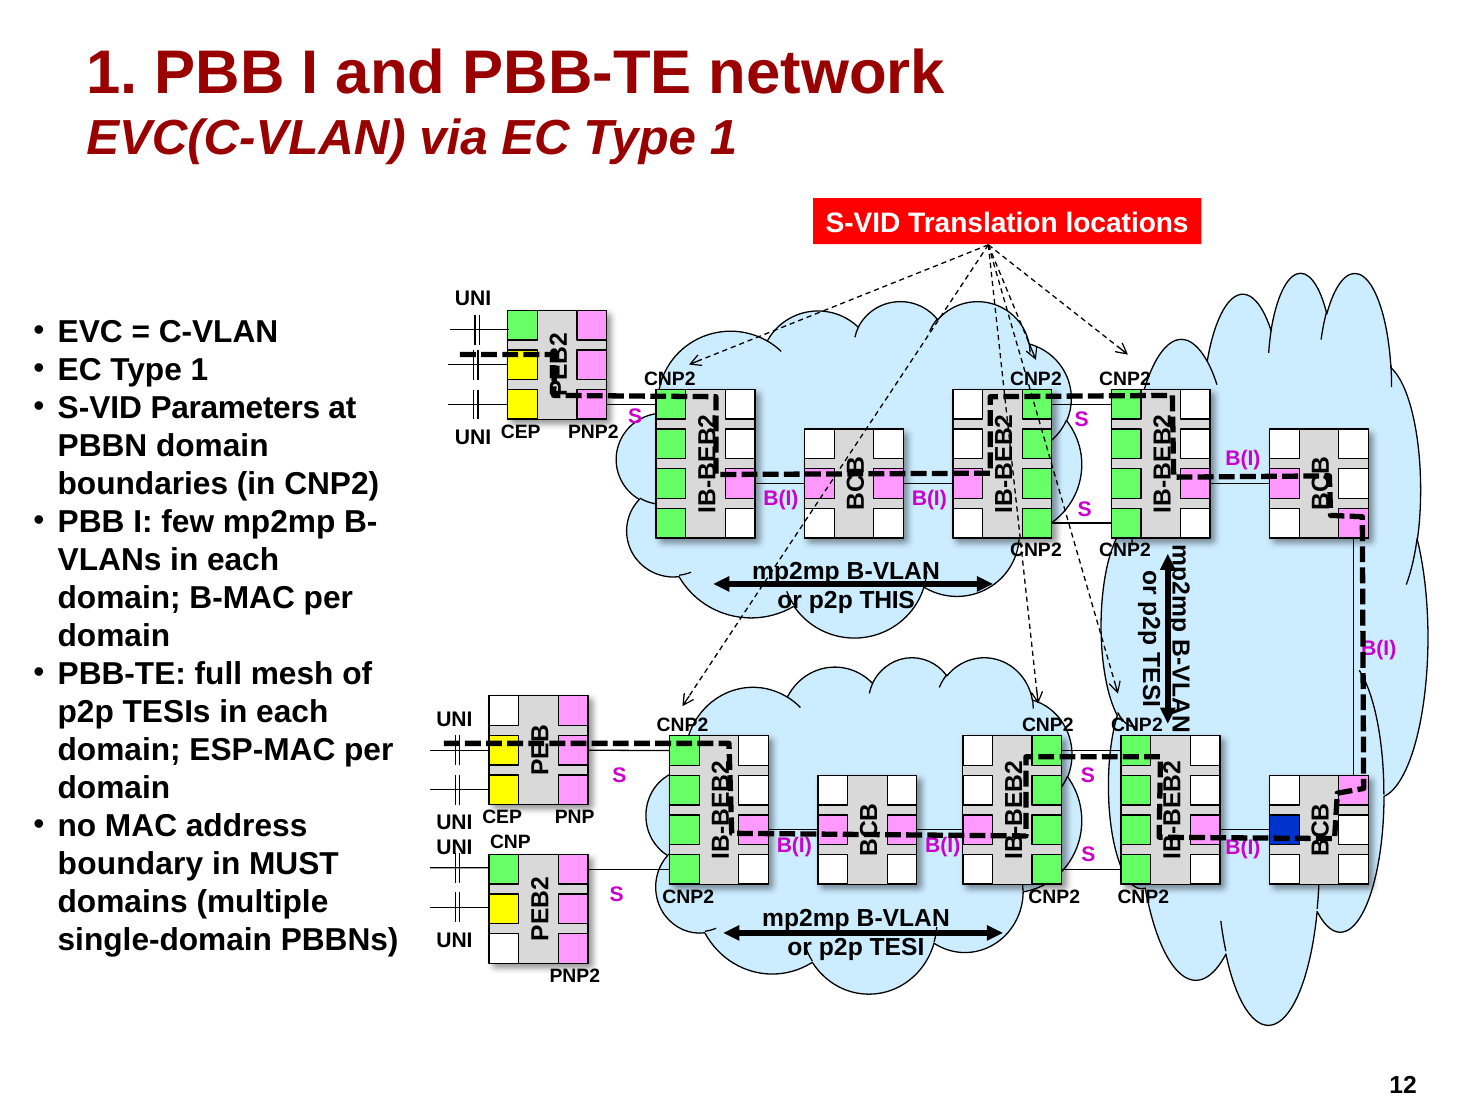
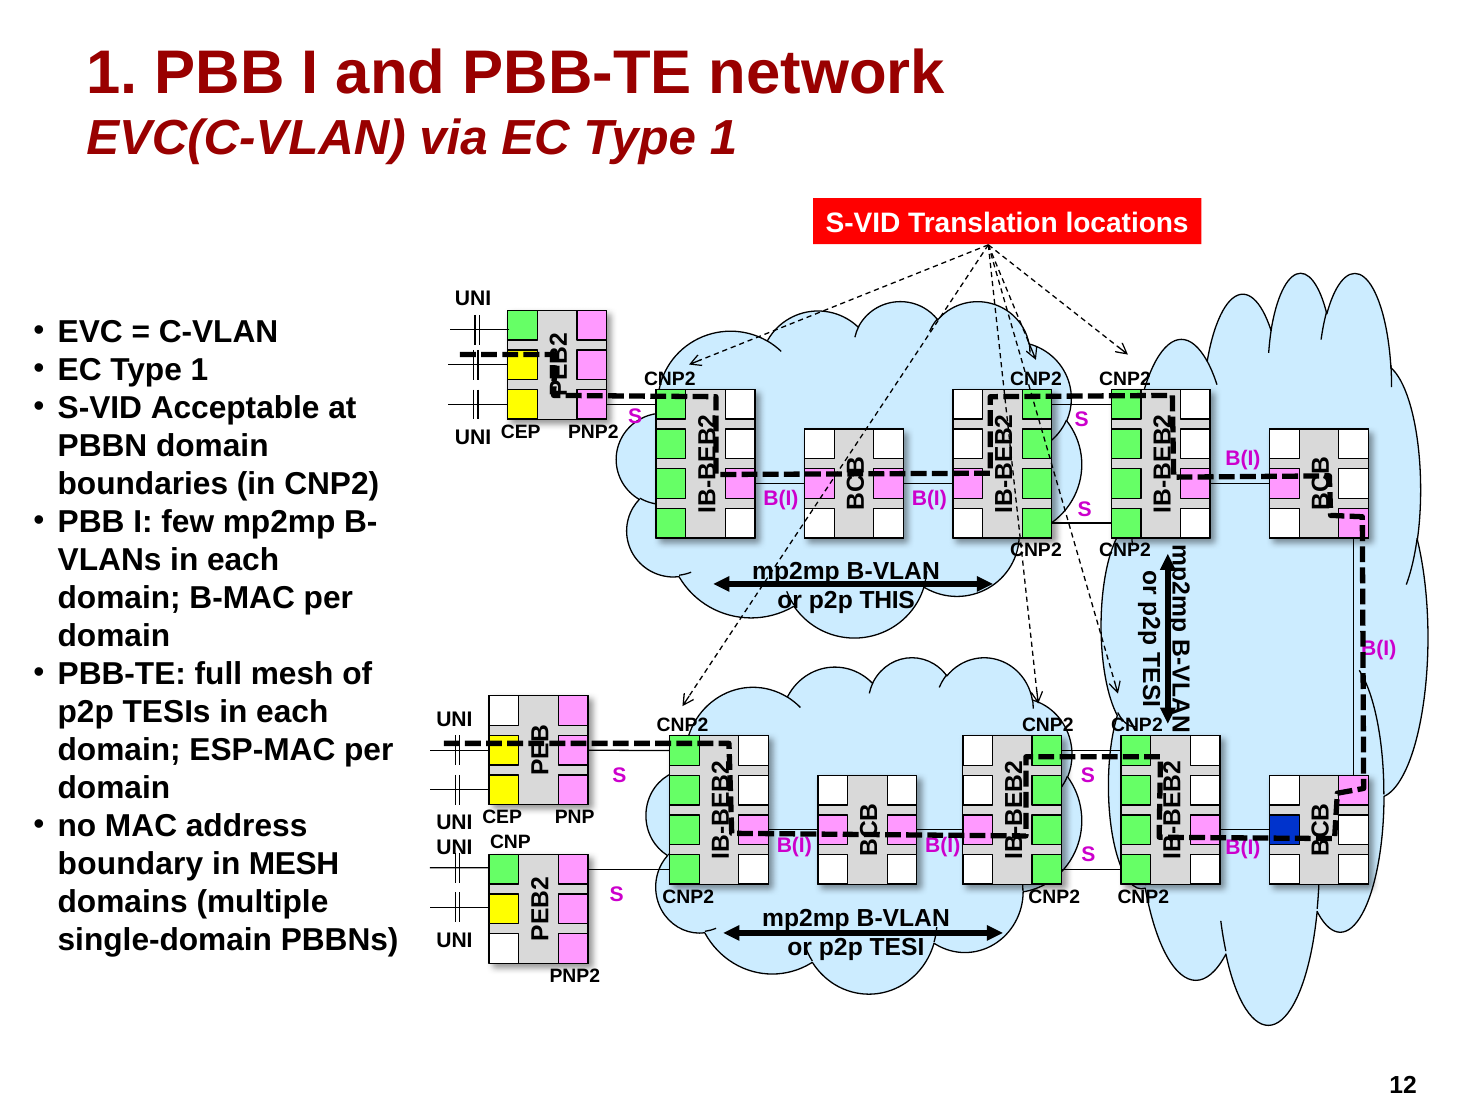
Parameters: Parameters -> Acceptable (235, 408)
in MUST: MUST -> MESH (294, 864)
